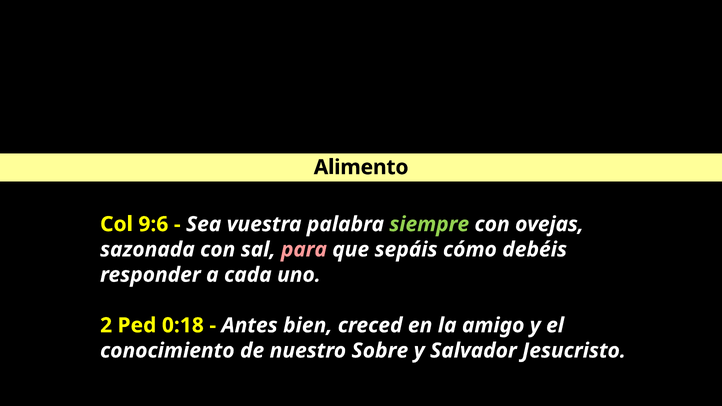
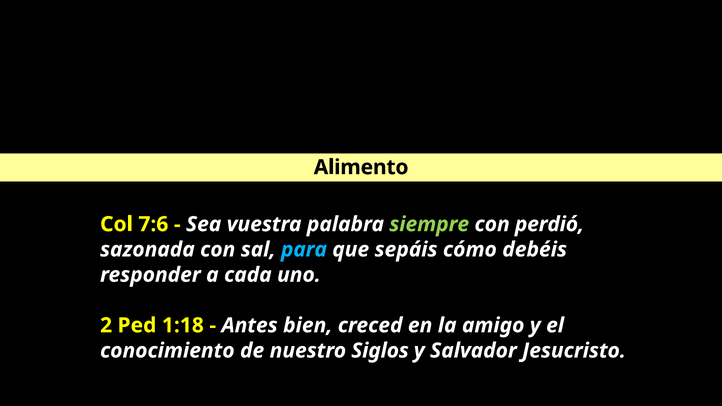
9:6: 9:6 -> 7:6 (153, 224)
ovejas: ovejas -> perdió (549, 224)
para colour: pink -> light blue (304, 250)
0:18: 0:18 -> 1:18 (183, 325)
Sobre: Sobre -> Siglos (380, 351)
